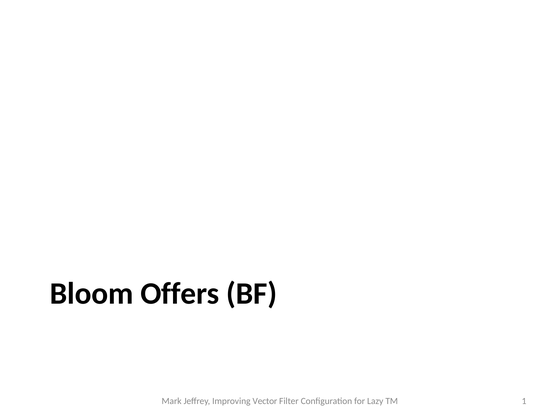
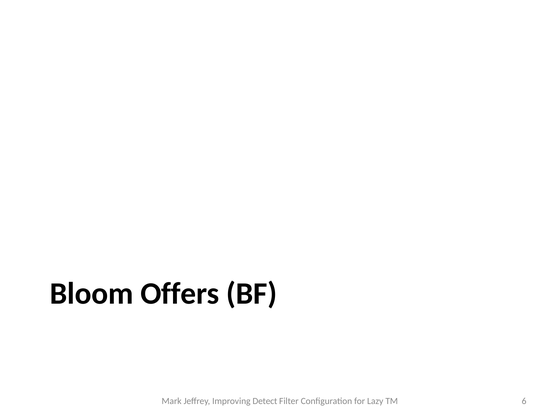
Vector: Vector -> Detect (265, 401)
1: 1 -> 6 (524, 401)
